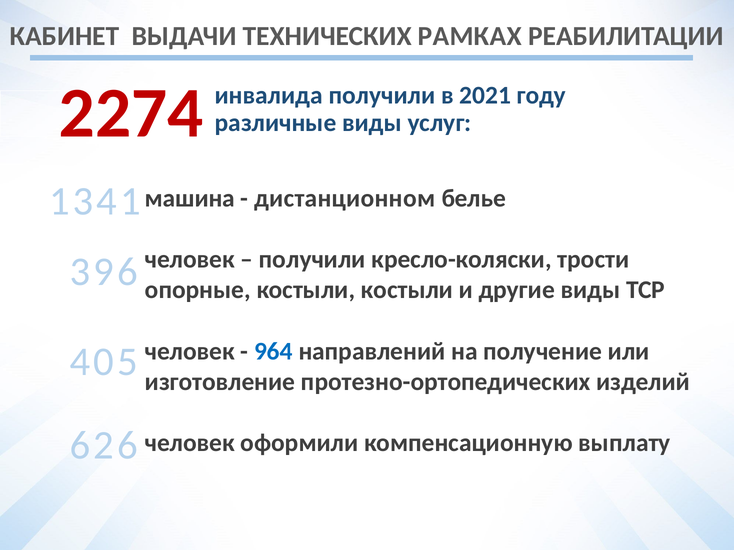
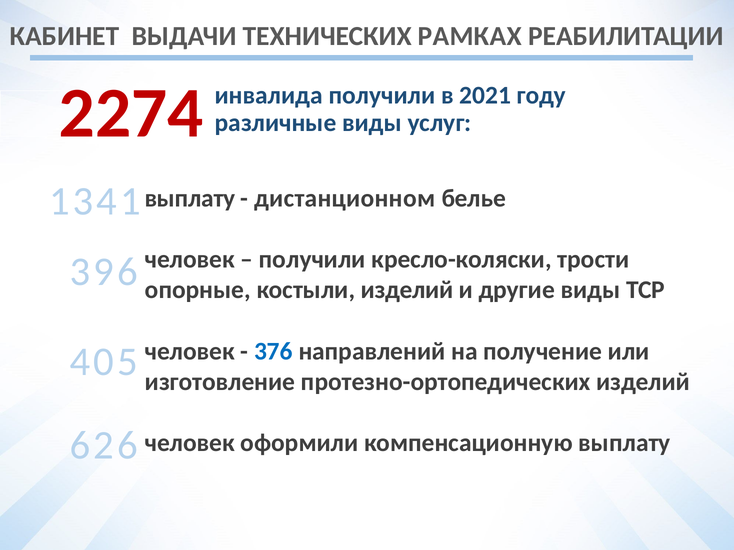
машина: машина -> выплату (190, 199)
костыли костыли: костыли -> изделий (407, 290)
964: 964 -> 376 (273, 351)
